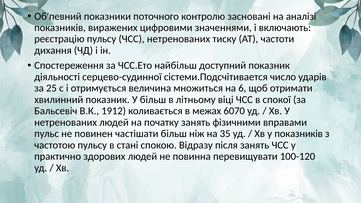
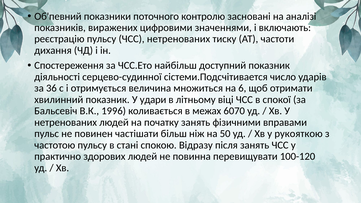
25: 25 -> 36 (51, 88)
У більш: більш -> удари (153, 100)
1912: 1912 -> 1996 (114, 111)
35: 35 -> 50 (225, 134)
у показників: показників -> рукояткою (299, 134)
